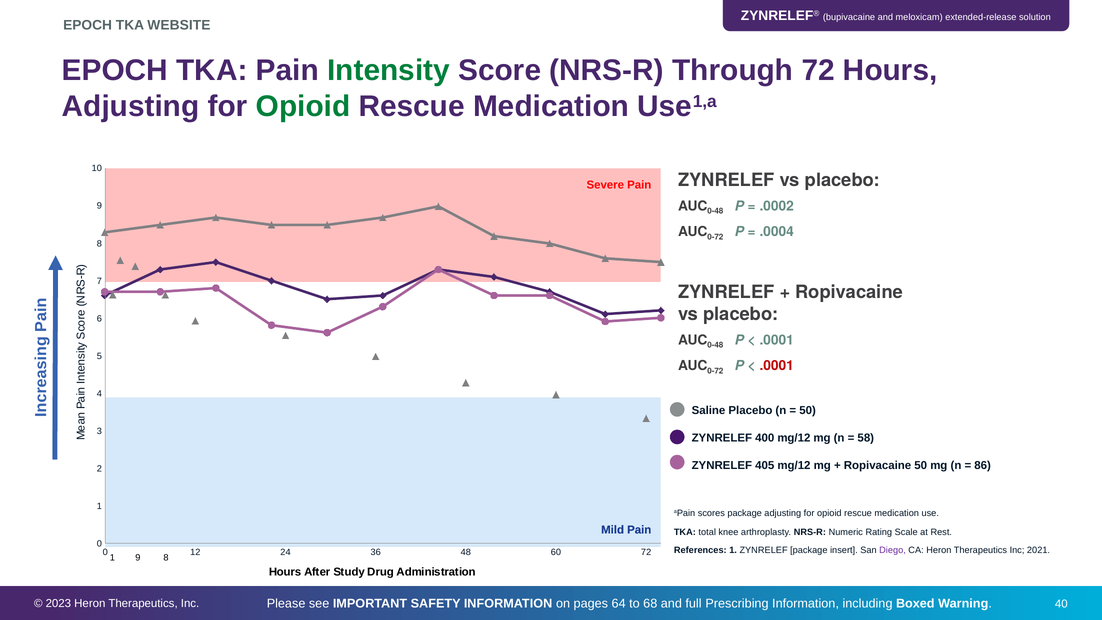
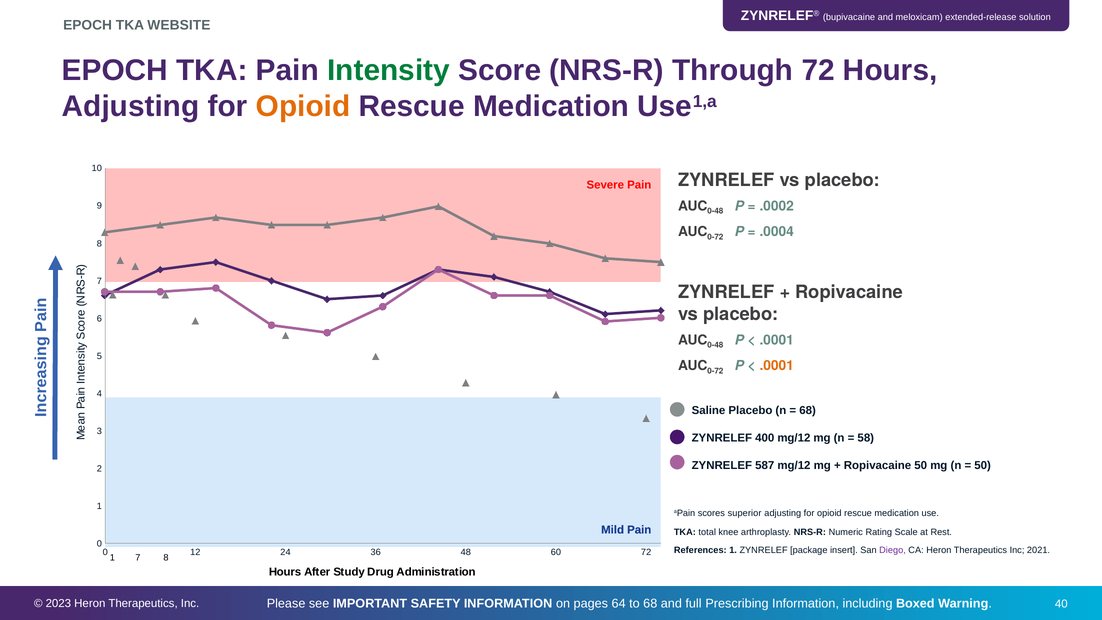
Opioid colour: green -> orange (303, 106)
.0001 colour: red -> orange (777, 366)
50: 50 -> 68 (808, 410)
405: 405 -> 587 (765, 465)
86: 86 -> 50 (983, 465)
scores package: package -> superior (745, 513)
1 9: 9 -> 7 (138, 558)
